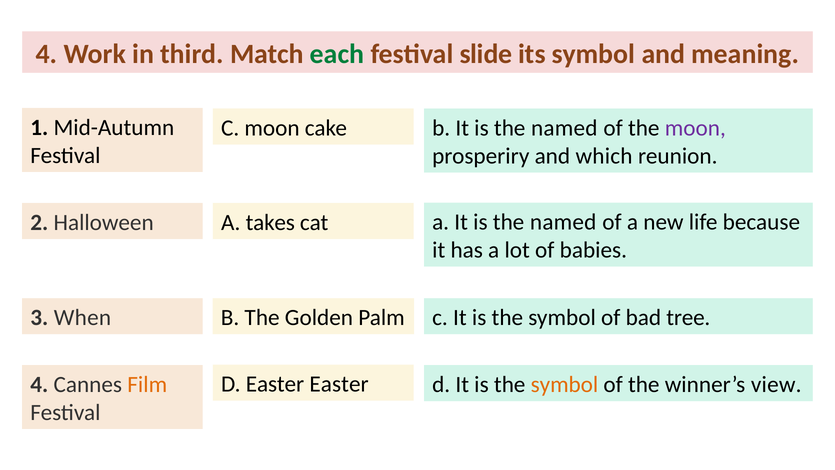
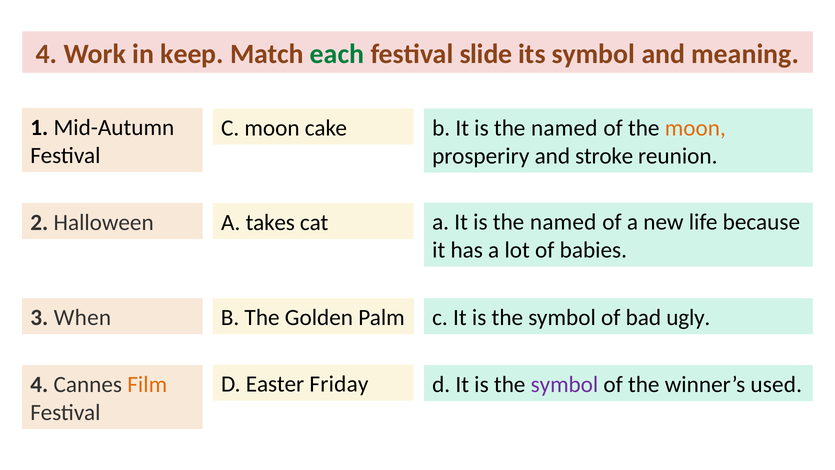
third: third -> keep (192, 54)
moon colour: purple -> orange (695, 128)
which: which -> stroke (604, 156)
tree: tree -> ugly (688, 318)
Easter Easter: Easter -> Friday (339, 384)
symbol colour: orange -> purple (564, 385)
view: view -> used (776, 385)
